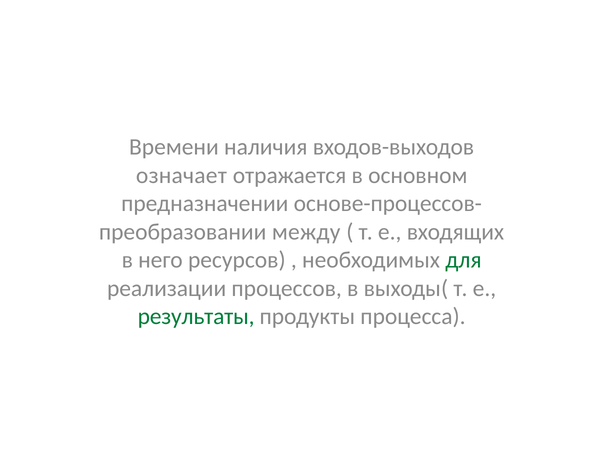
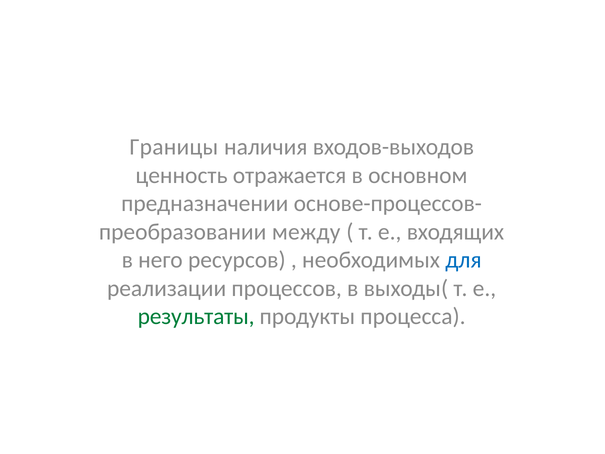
Времени: Времени -> Границы (174, 147)
означает: означает -> ценность (182, 175)
для colour: green -> blue (463, 260)
